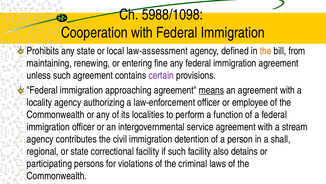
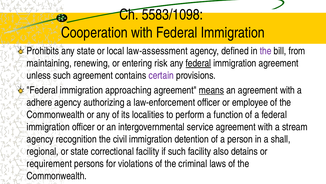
5988/1098: 5988/1098 -> 5583/1098 (172, 15)
the colour: orange -> purple (266, 51)
fine: fine -> risk (161, 63)
federal underline: none -> present (198, 63)
locality: locality -> adhere (39, 102)
contributes: contributes -> recognition (76, 139)
participating: participating -> requirement (49, 163)
